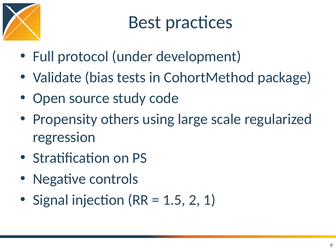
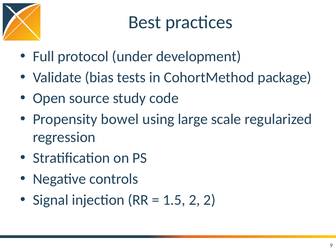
others: others -> bowel (120, 119)
2 1: 1 -> 2 (210, 200)
